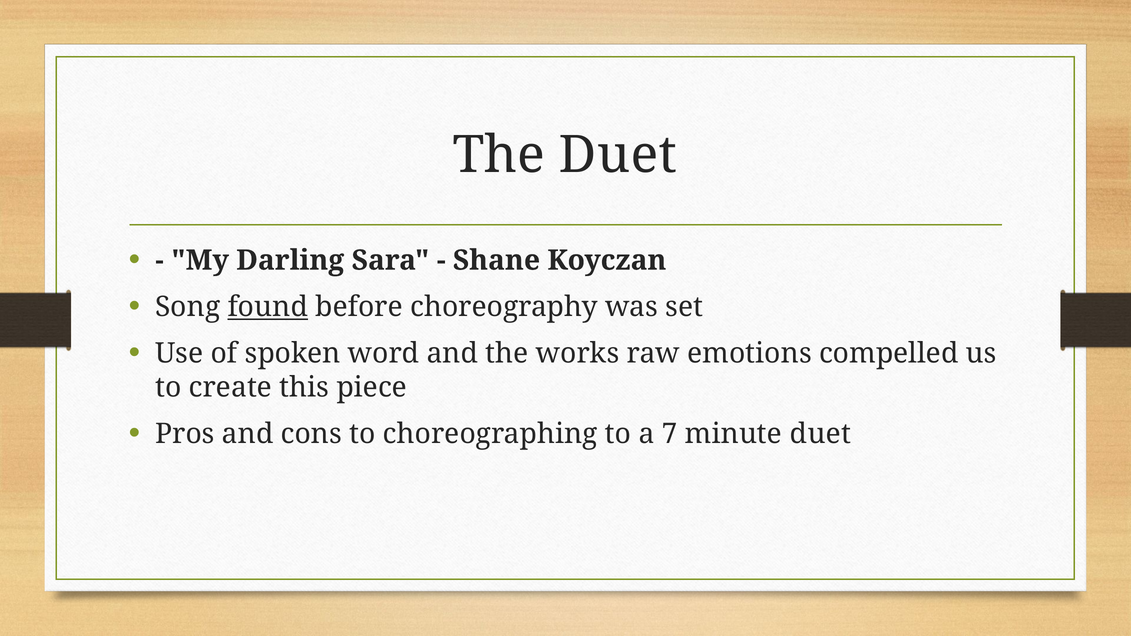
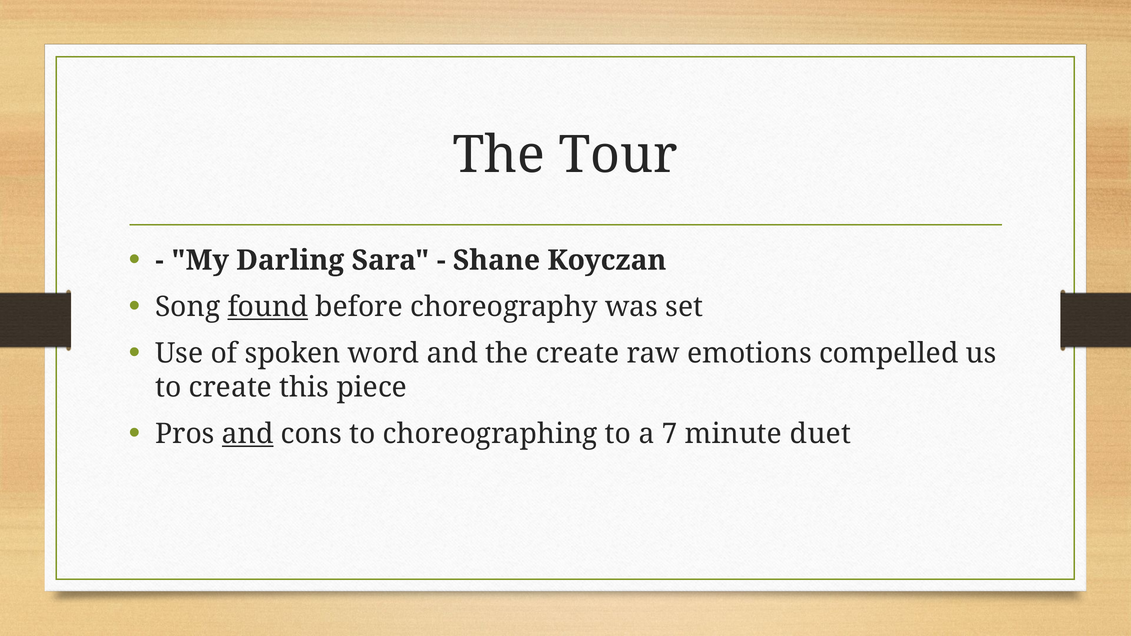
The Duet: Duet -> Tour (618, 155)
the works: works -> create (578, 354)
and underline: none -> present (248, 434)
